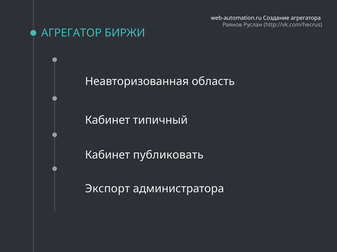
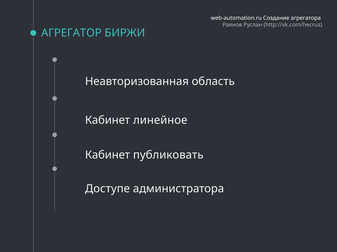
типичный: типичный -> линейное (160, 121)
Экспорт: Экспорт -> Доступе (107, 189)
